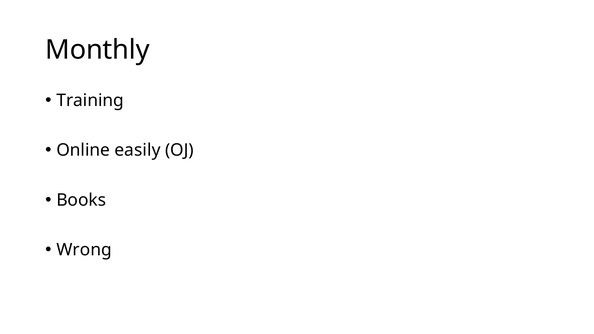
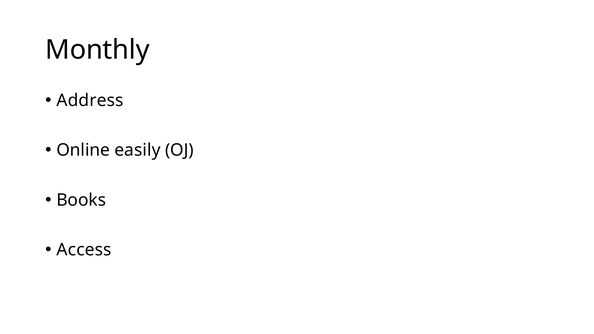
Training: Training -> Address (90, 100)
Wrong: Wrong -> Access (84, 250)
